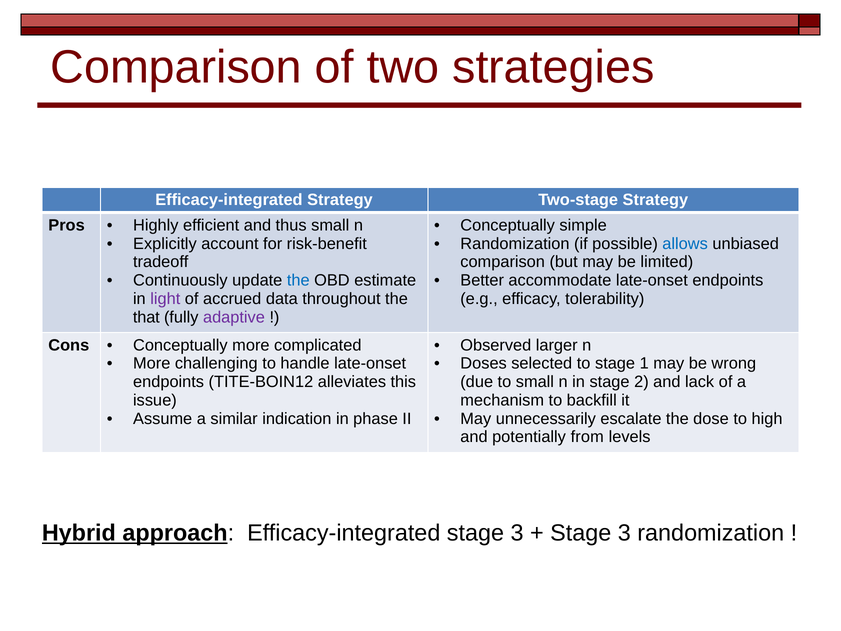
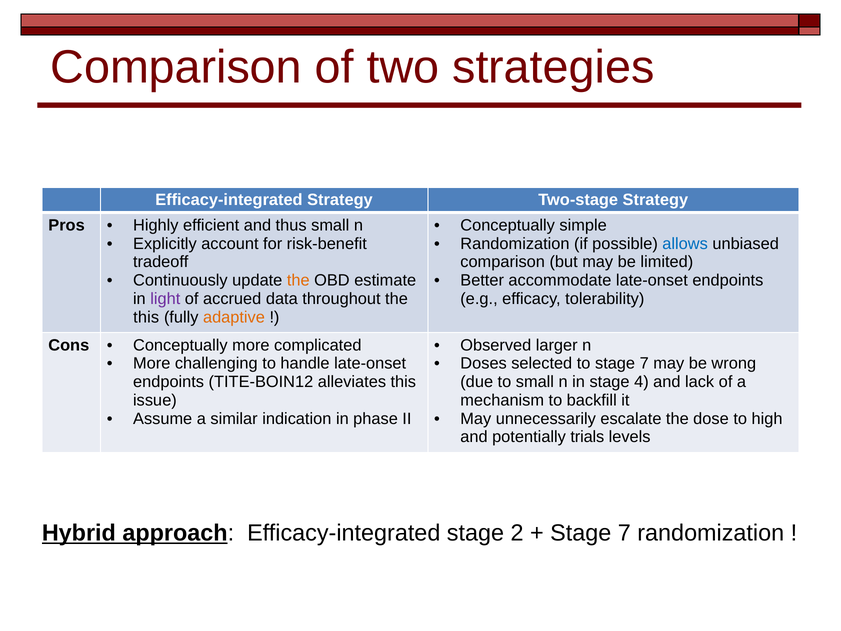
the colour: blue -> orange (298, 280)
that: that -> this (146, 317)
adaptive colour: purple -> orange (234, 317)
to stage 1: 1 -> 7 (644, 363)
2: 2 -> 4 (641, 382)
from: from -> trials (587, 437)
Efficacy-integrated stage 3: 3 -> 2 (517, 533)
3: 3 -> 7 (624, 533)
